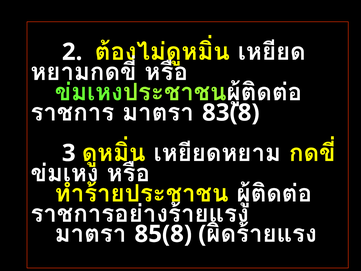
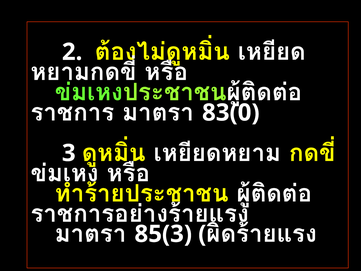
83(8: 83(8 -> 83(0 (231, 113)
85(8: 85(8 -> 85(3 (163, 234)
